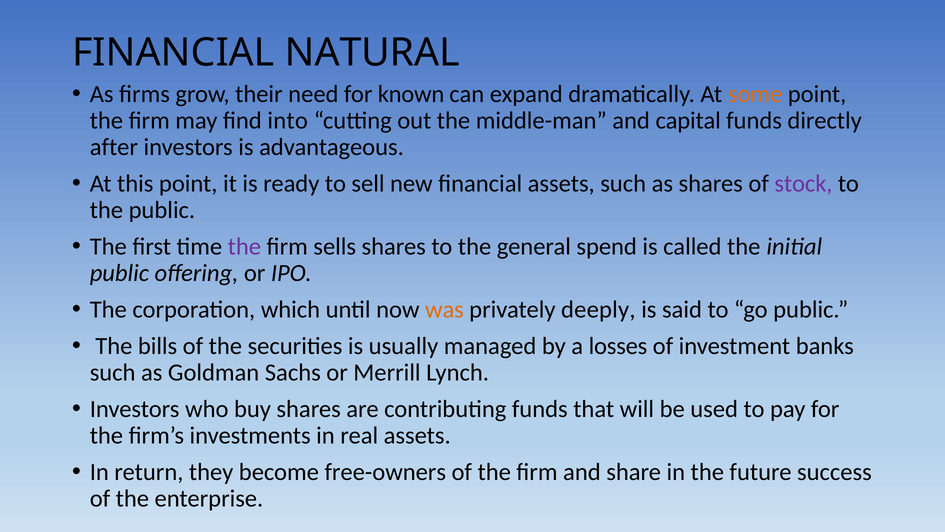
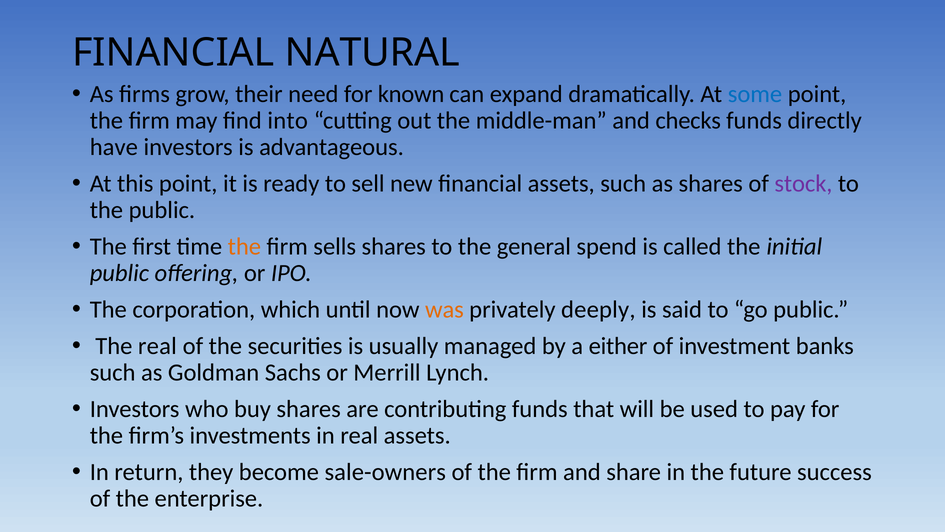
some colour: orange -> blue (755, 94)
capital: capital -> checks (688, 120)
after: after -> have (114, 147)
the colour: purple -> orange (244, 246)
The bills: bills -> real (157, 346)
losses: losses -> either (618, 346)
free-owners: free-owners -> sale-owners (385, 472)
